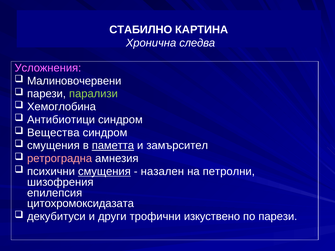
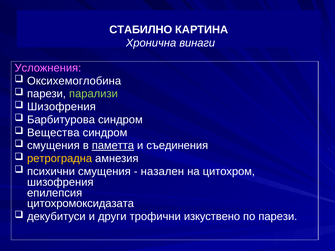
следва: следва -> винаги (197, 43)
Малиновочервени: Малиновочервени -> Оксихемоглобина (74, 81)
Хемоглобина: Хемоглобина -> Шизофрения (61, 107)
Антибиотици: Антибиотици -> Барбитурова (61, 120)
замърсител: замърсител -> съединения (177, 146)
ретроградна colour: pink -> yellow (60, 159)
смущения underline: present -> none (104, 172)
петролни: петролни -> цитохром (229, 172)
